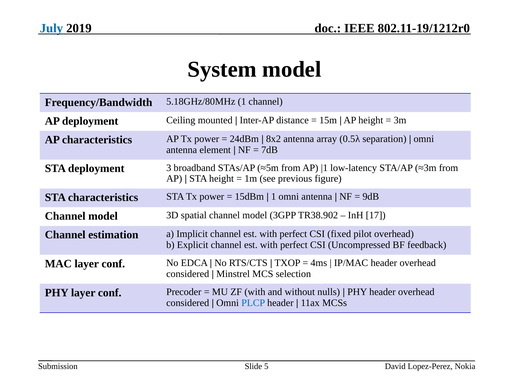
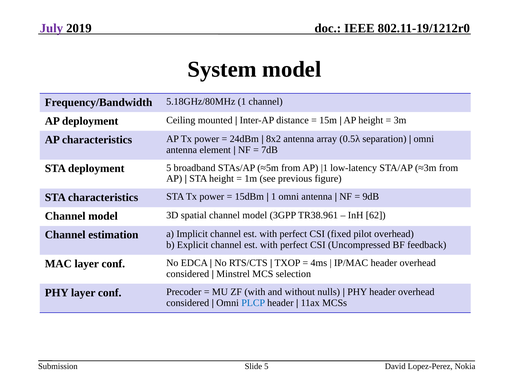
July colour: blue -> purple (51, 28)
deployment 3: 3 -> 5 (169, 168)
TR38.902: TR38.902 -> TR38.961 (318, 215)
17: 17 -> 62 (376, 215)
